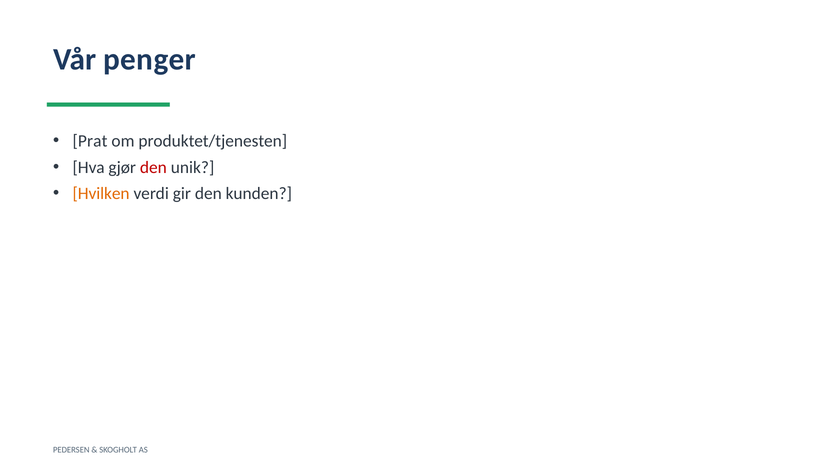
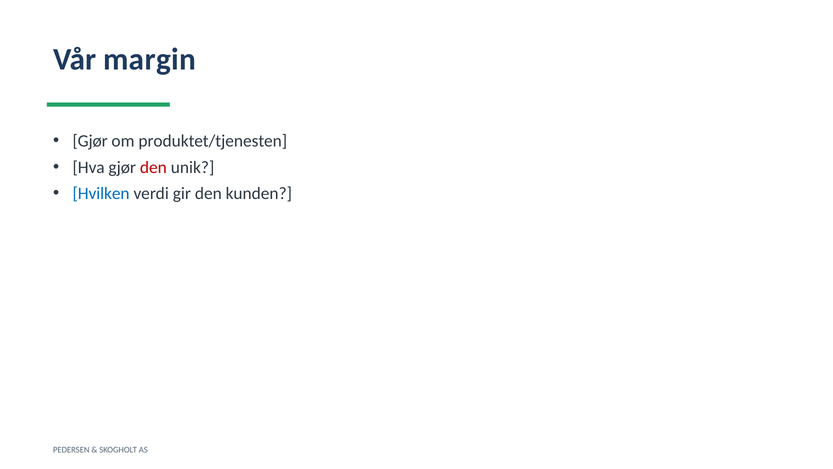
penger: penger -> margin (150, 59)
Prat: Prat -> Gjør (90, 141)
Hvilken colour: orange -> blue (101, 193)
